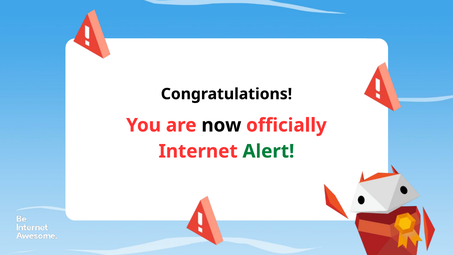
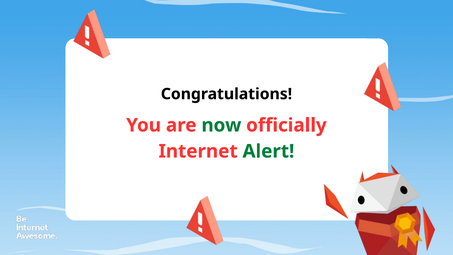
now colour: black -> green (221, 125)
